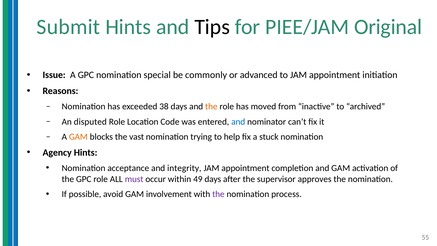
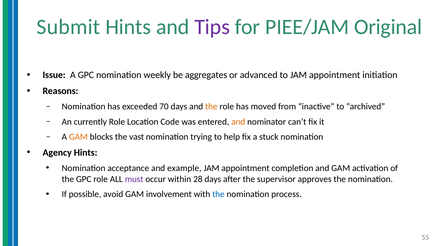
Tips colour: black -> purple (212, 27)
special: special -> weekly (157, 75)
commonly: commonly -> aggregates (206, 75)
38: 38 -> 70 (164, 106)
disputed: disputed -> currently (90, 122)
and colour: blue -> orange (238, 122)
integrity: integrity -> example (184, 168)
49: 49 -> 28 (198, 179)
the colour: purple -> blue (218, 194)
